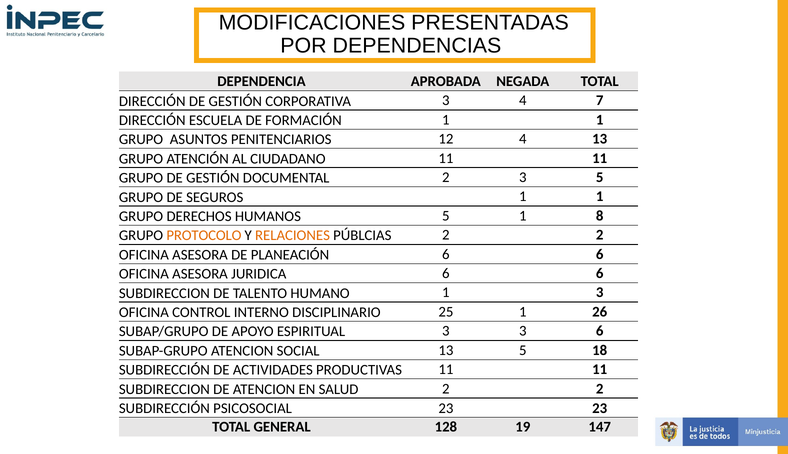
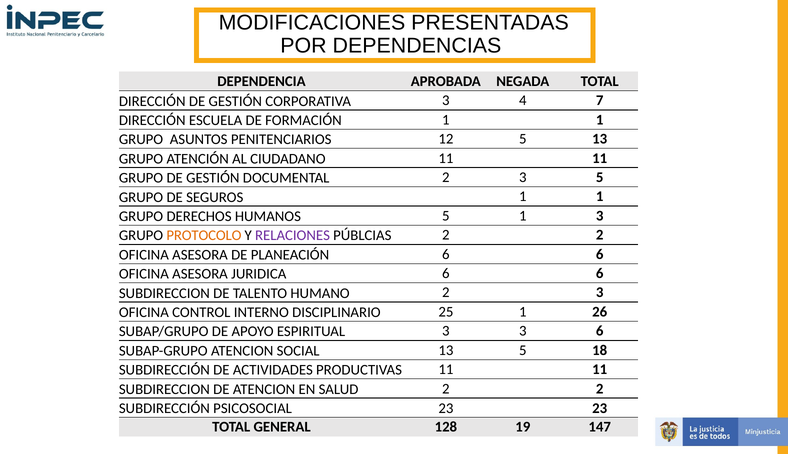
12 4: 4 -> 5 (523, 139)
1 8: 8 -> 3 (600, 216)
RELACIONES colour: orange -> purple (293, 236)
HUMANO 1: 1 -> 2 (446, 293)
